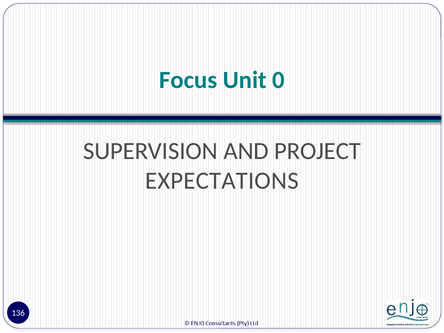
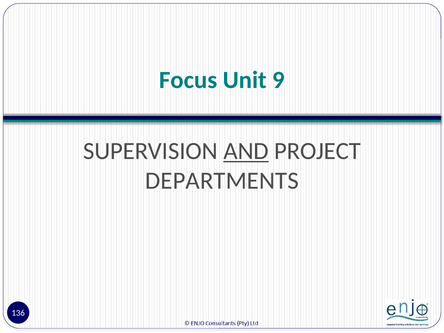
0: 0 -> 9 (279, 80)
AND underline: none -> present (246, 151)
EXPECTATIONS: EXPECTATIONS -> DEPARTMENTS (222, 181)
